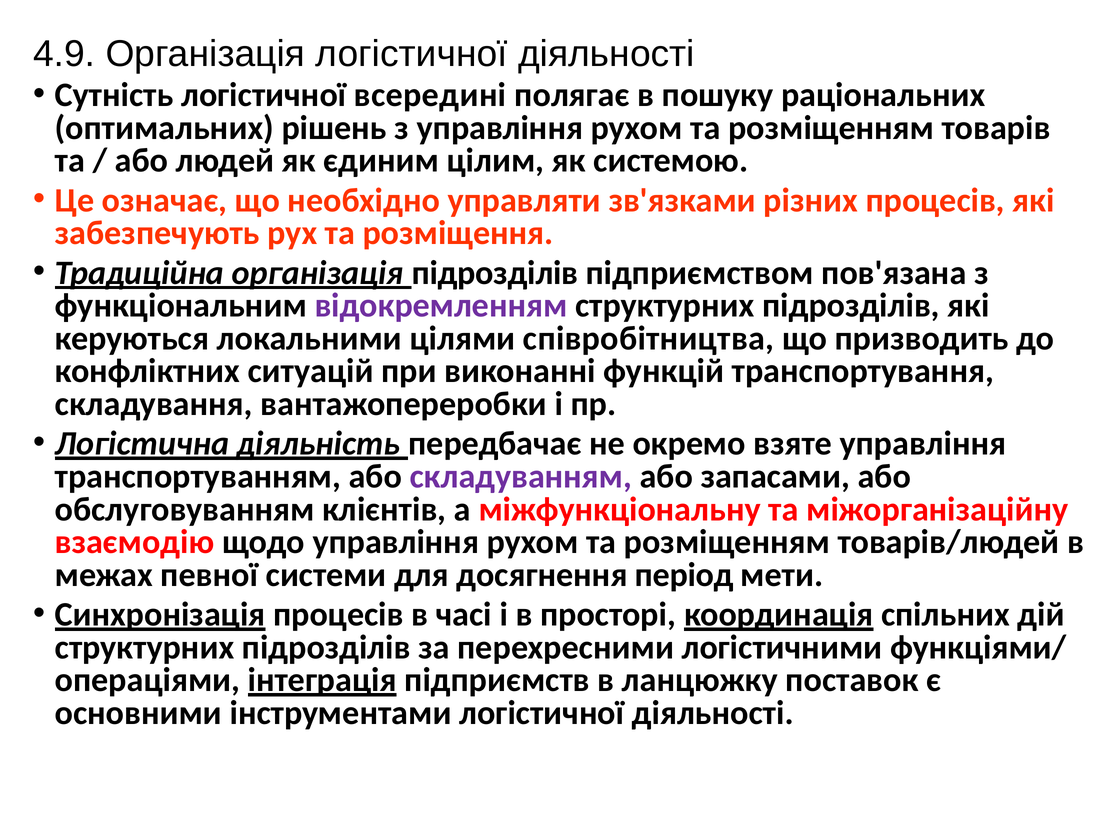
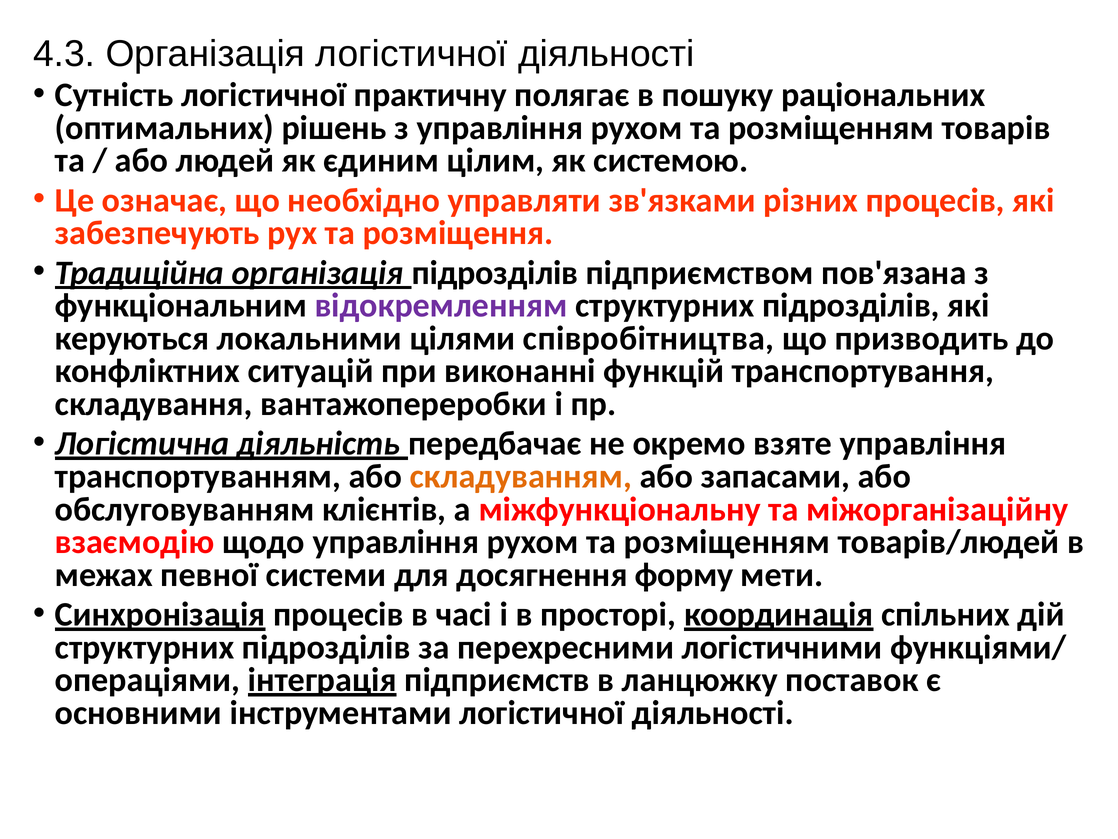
4.9: 4.9 -> 4.3 (64, 54)
всередині: всередині -> практичну (430, 95)
складуванням colour: purple -> orange (521, 476)
період: період -> форму (684, 575)
